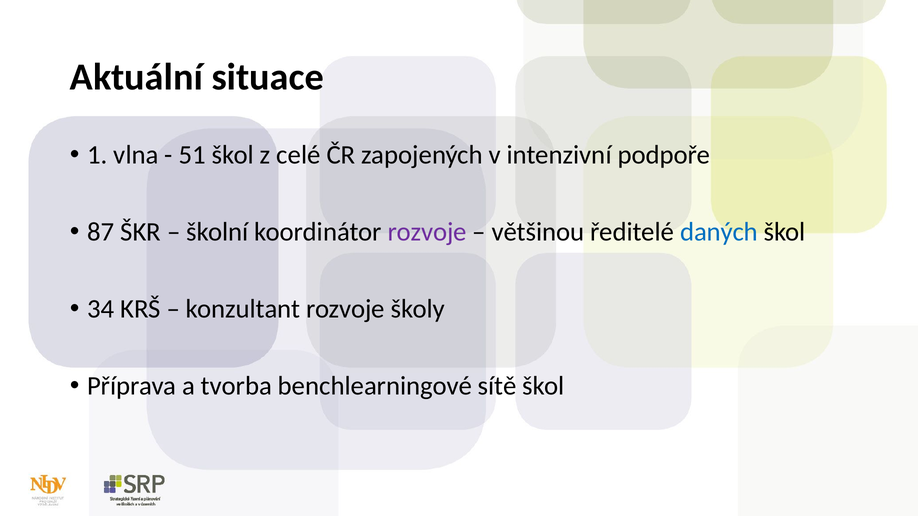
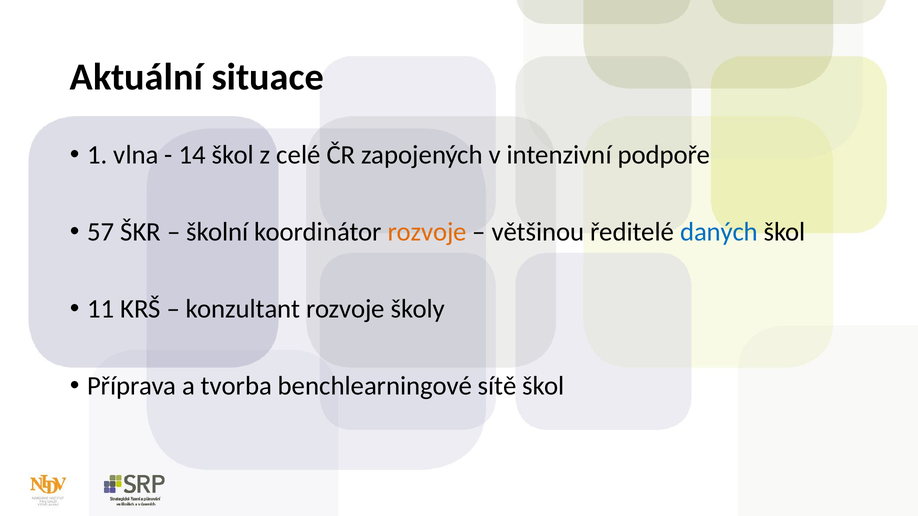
51: 51 -> 14 (192, 155)
87: 87 -> 57 (101, 232)
rozvoje colour: purple -> orange (427, 232)
34: 34 -> 11 (101, 309)
